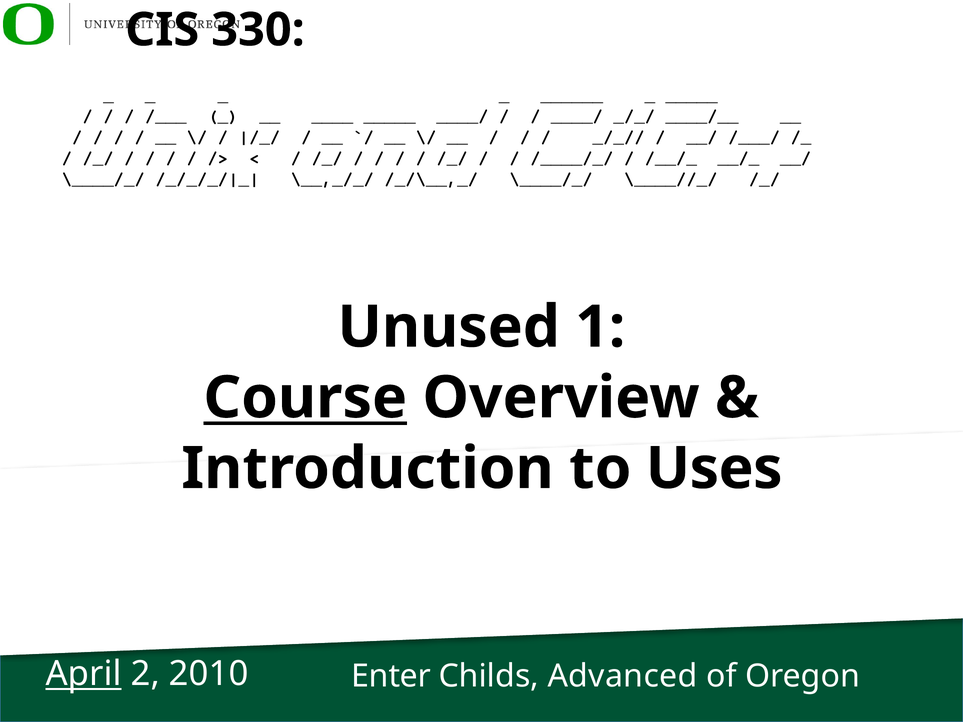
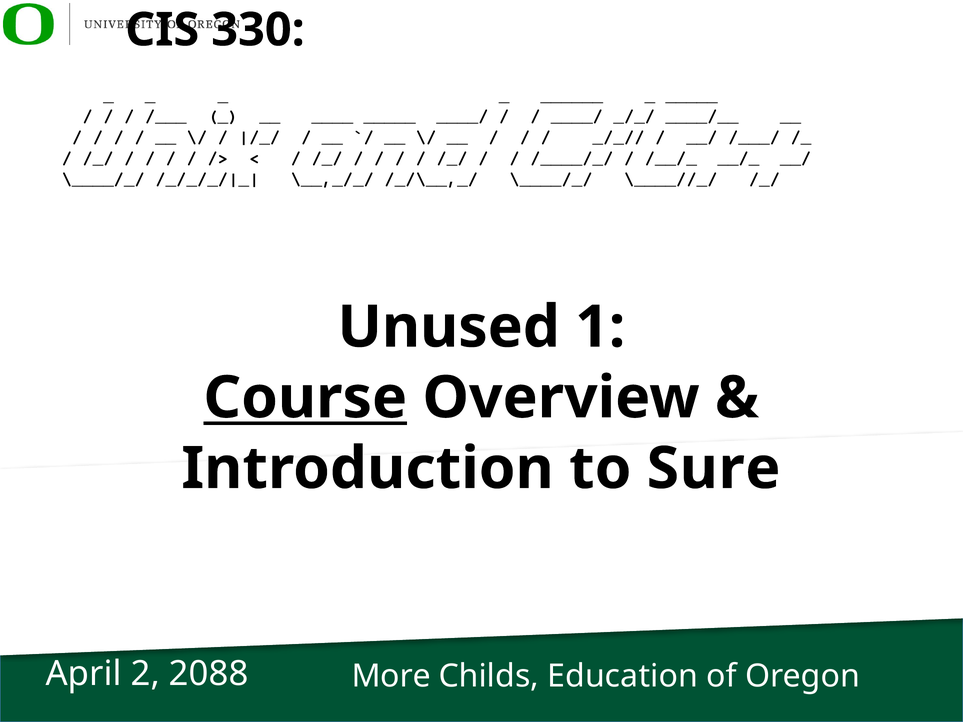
Uses: Uses -> Sure (714, 469)
April underline: present -> none (84, 674)
2010: 2010 -> 2088 (209, 674)
Enter: Enter -> More (391, 676)
Advanced: Advanced -> Education (623, 676)
